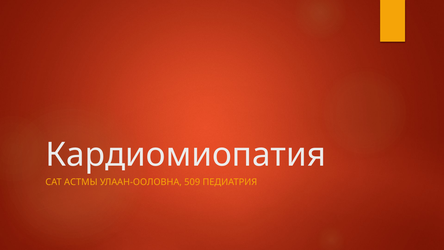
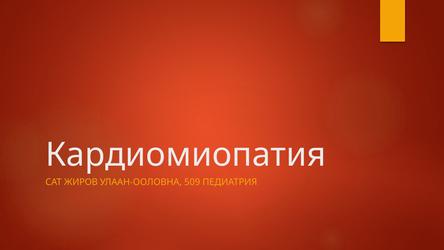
АСТМЫ: АСТМЫ -> ЖИРОВ (81, 182)
